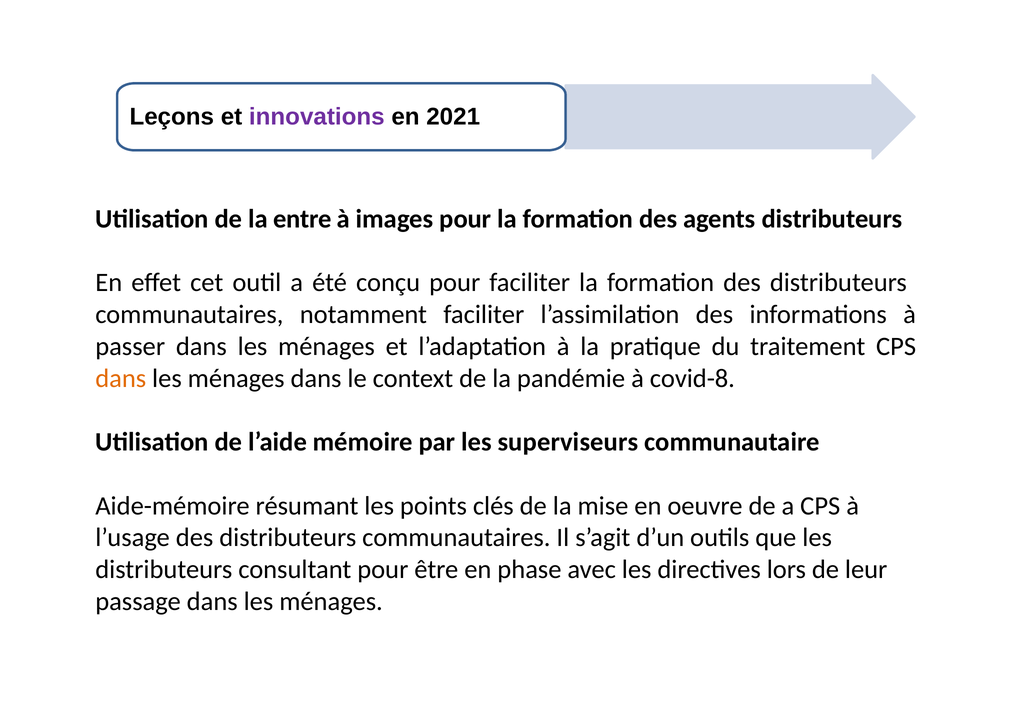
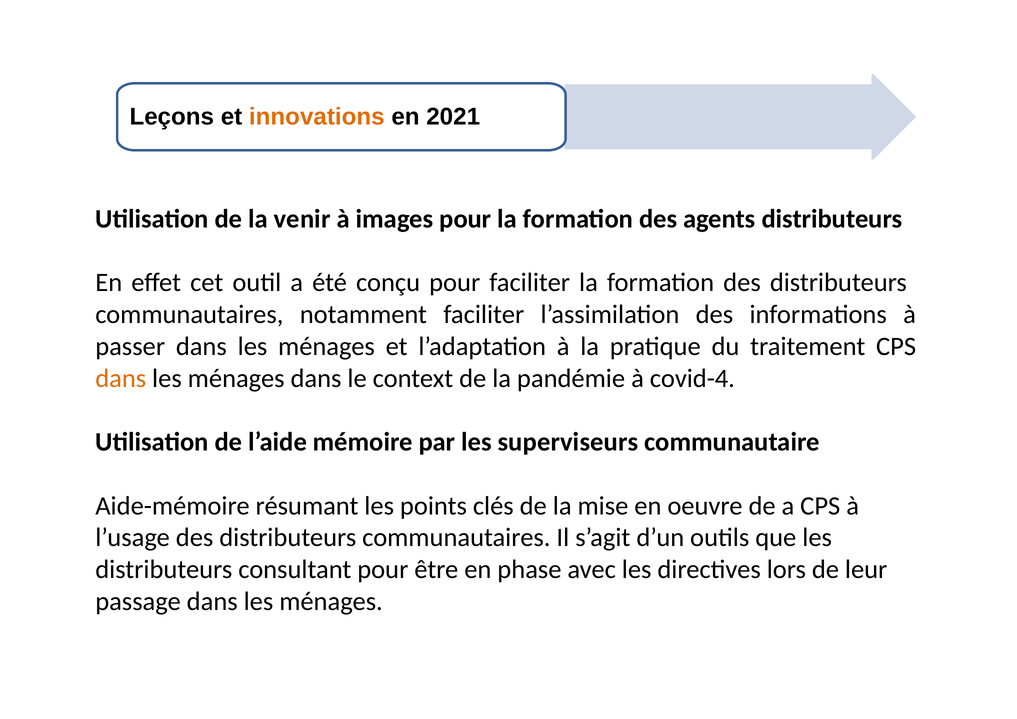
innovations colour: purple -> orange (317, 117)
entre: entre -> venir (302, 219)
covid-8: covid-8 -> covid-4 (692, 378)
